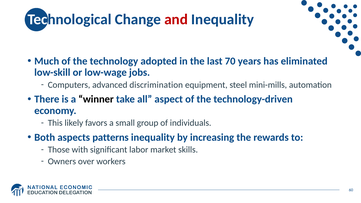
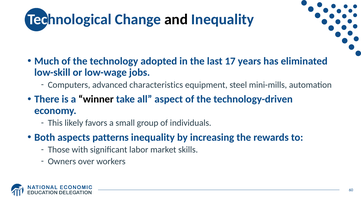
and colour: red -> black (176, 20)
70: 70 -> 17 (230, 61)
discrimination: discrimination -> characteristics (156, 85)
